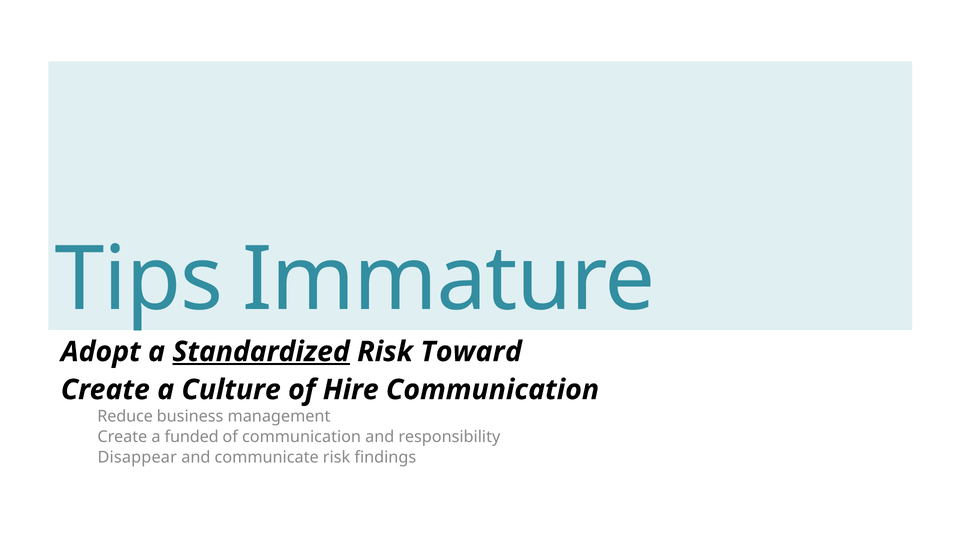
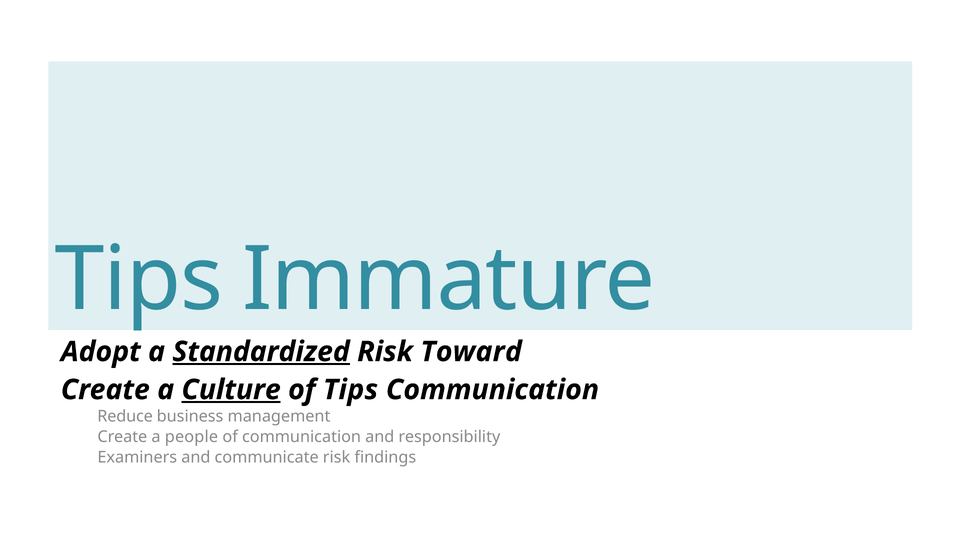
Culture underline: none -> present (231, 390)
of Hire: Hire -> Tips (351, 390)
funded: funded -> people (191, 437)
Disappear: Disappear -> Examiners (137, 458)
